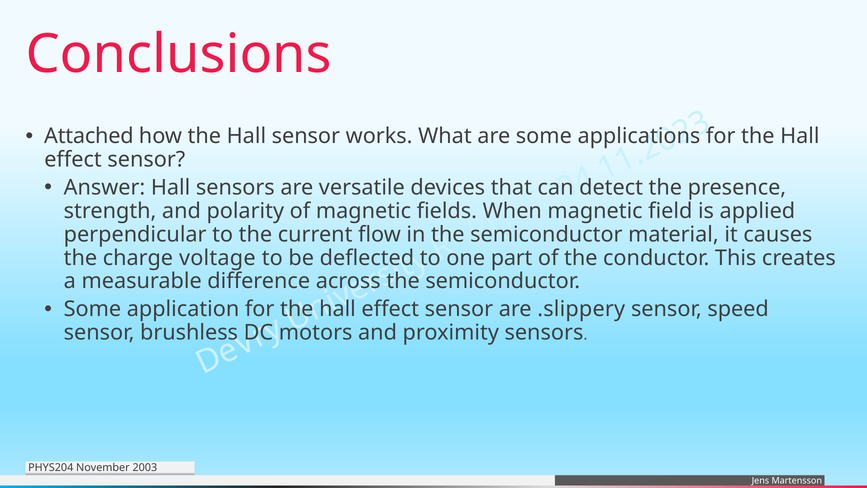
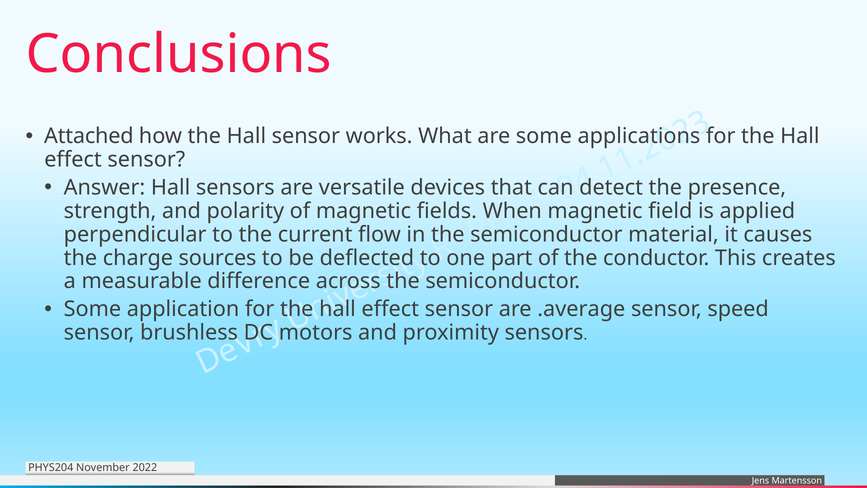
voltage: voltage -> sources (218, 258)
.slippery: .slippery -> .average (581, 309)
2003: 2003 -> 2022 (145, 468)
